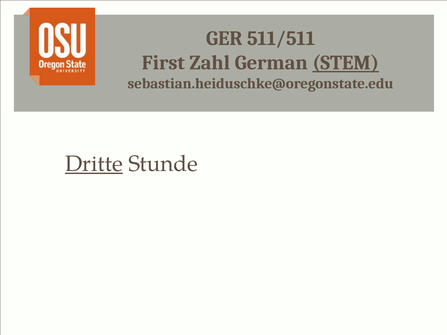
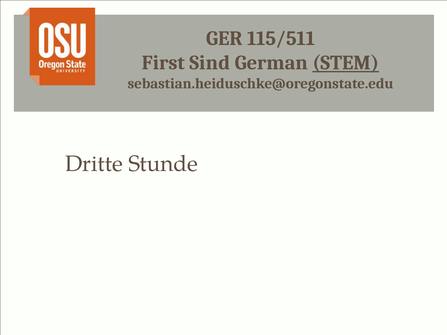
511/511: 511/511 -> 115/511 (281, 38)
Zahl: Zahl -> Sind (210, 63)
Dritte underline: present -> none (94, 164)
